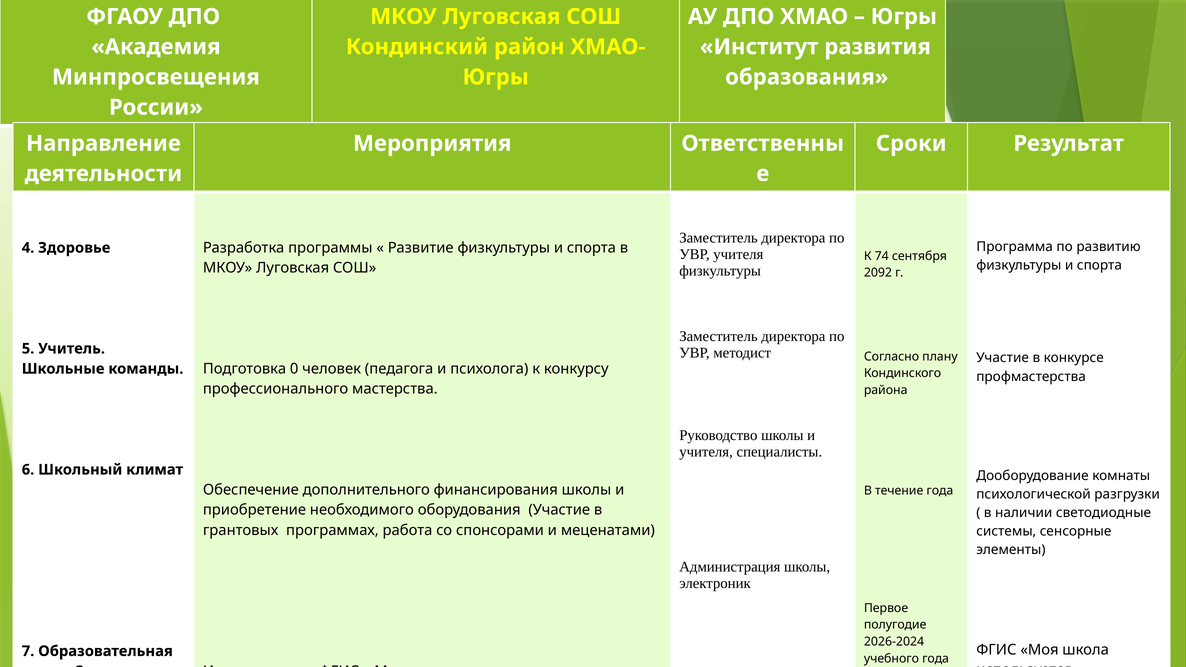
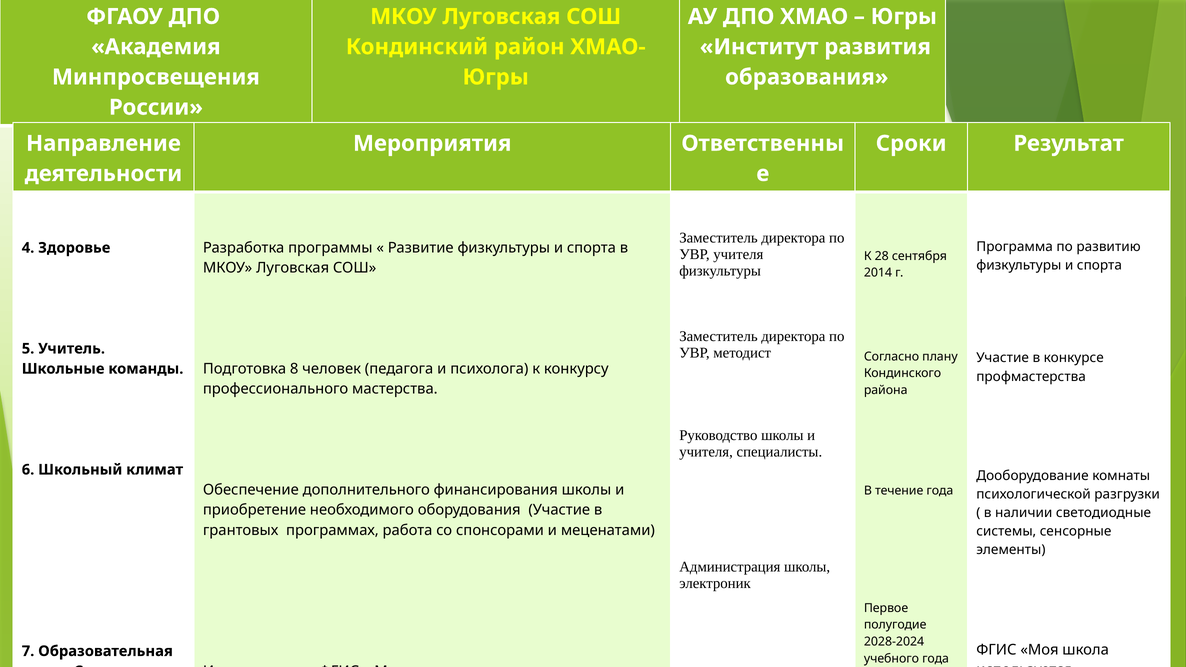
74: 74 -> 28 (882, 256)
2092: 2092 -> 2014 (878, 273)
0: 0 -> 8 (294, 369)
2026-2024: 2026-2024 -> 2028-2024 (894, 642)
